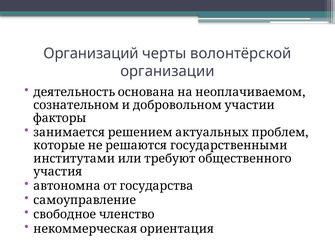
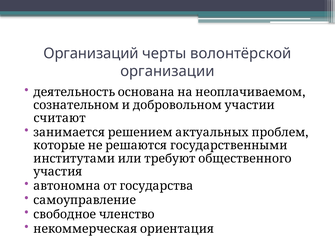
факторы: факторы -> считают (60, 118)
